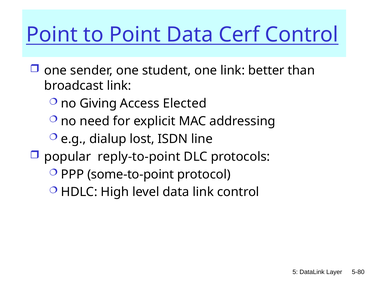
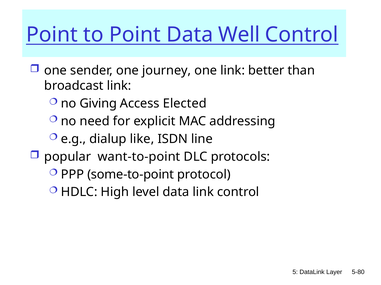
Cerf: Cerf -> Well (239, 35)
student: student -> journey (167, 71)
lost: lost -> like (142, 139)
reply-to-point: reply-to-point -> want-to-point (139, 157)
